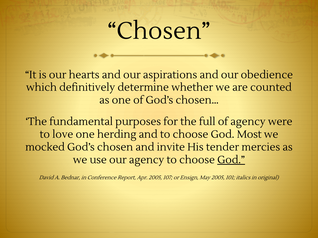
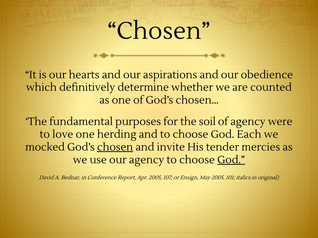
full: full -> soil (207, 122)
Most: Most -> Each (249, 135)
chosen underline: none -> present (115, 147)
